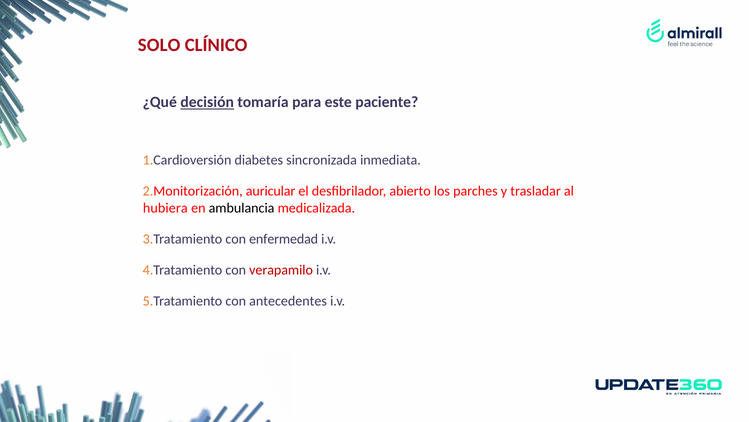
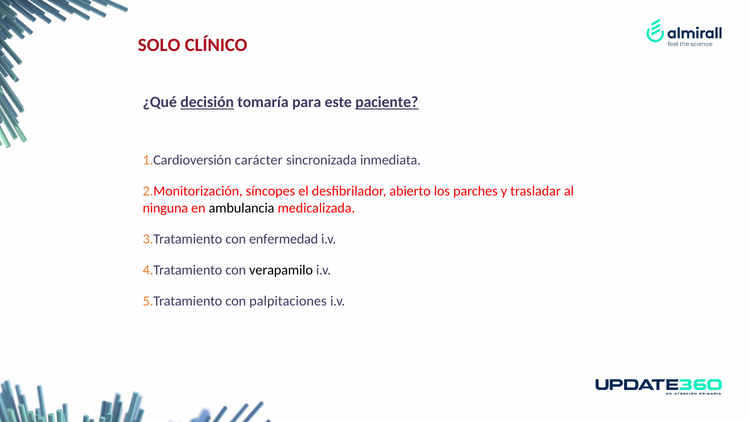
paciente underline: none -> present (387, 102)
diabetes: diabetes -> carácter (259, 160)
auricular: auricular -> síncopes (271, 191)
hubiera: hubiera -> ninguna (165, 208)
verapamilo colour: red -> black (281, 270)
antecedentes: antecedentes -> palpitaciones (288, 300)
